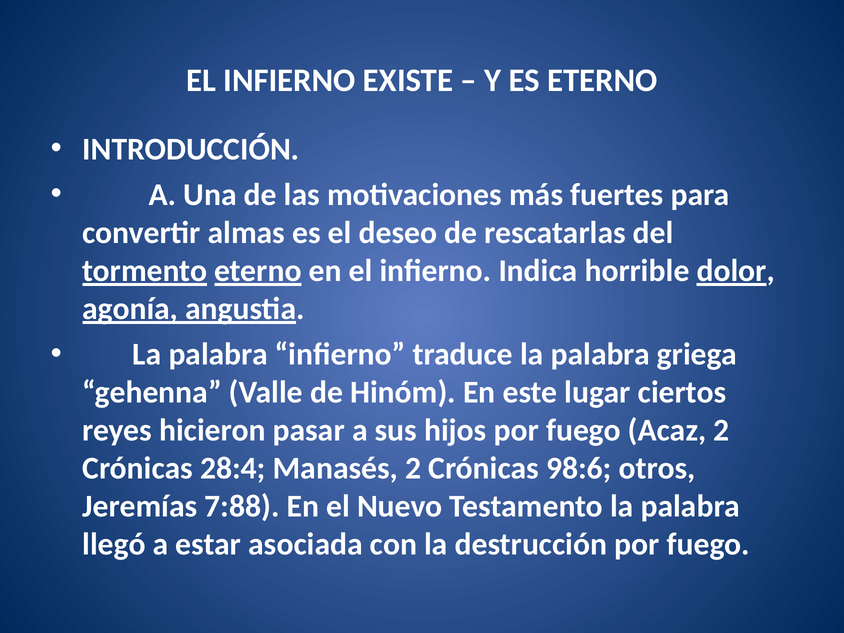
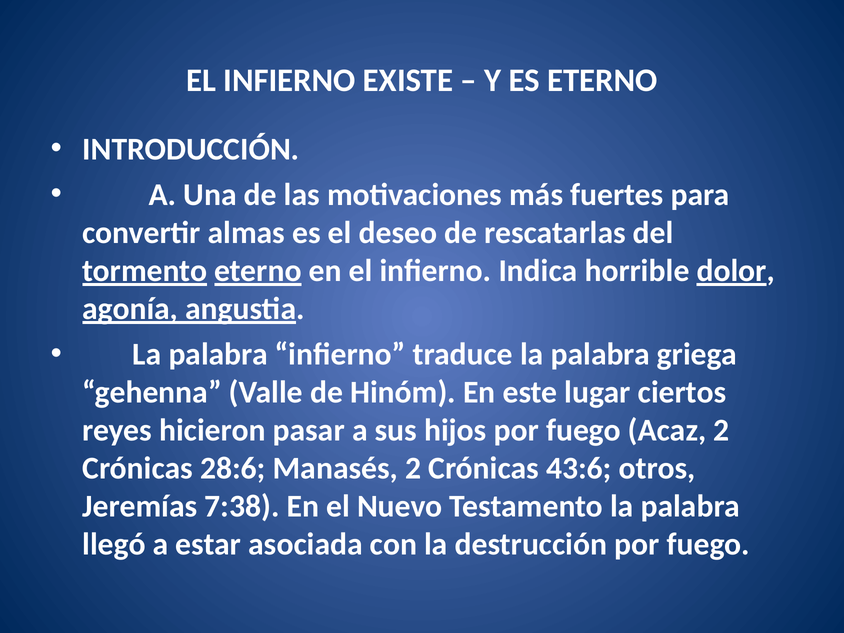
28:4: 28:4 -> 28:6 (233, 468)
98:6: 98:6 -> 43:6 (579, 468)
7:88: 7:88 -> 7:38 (242, 506)
